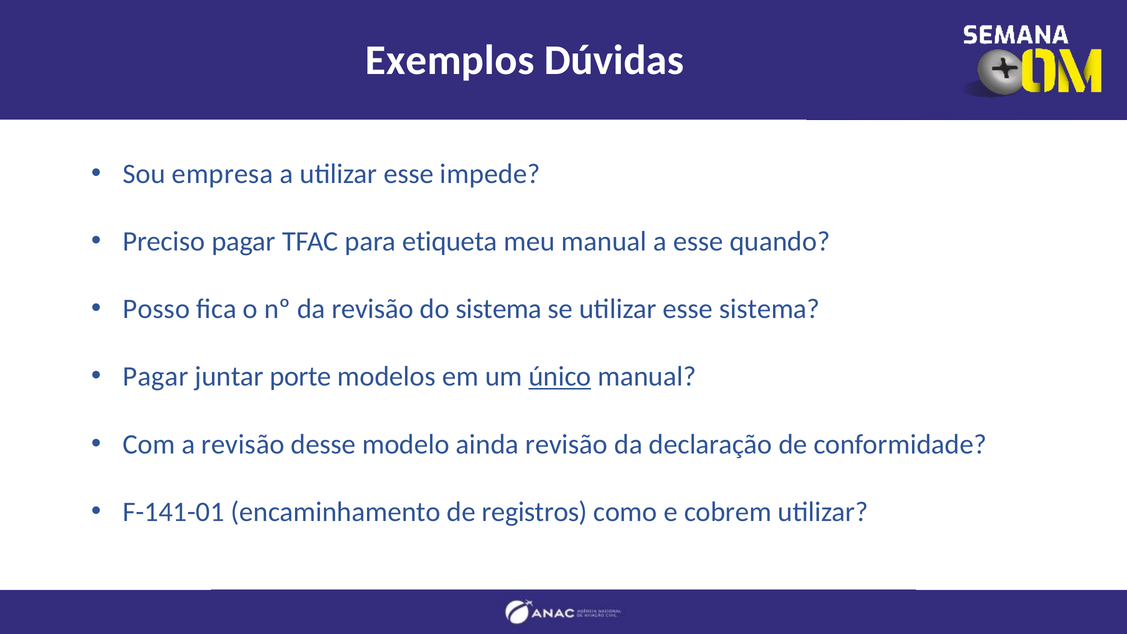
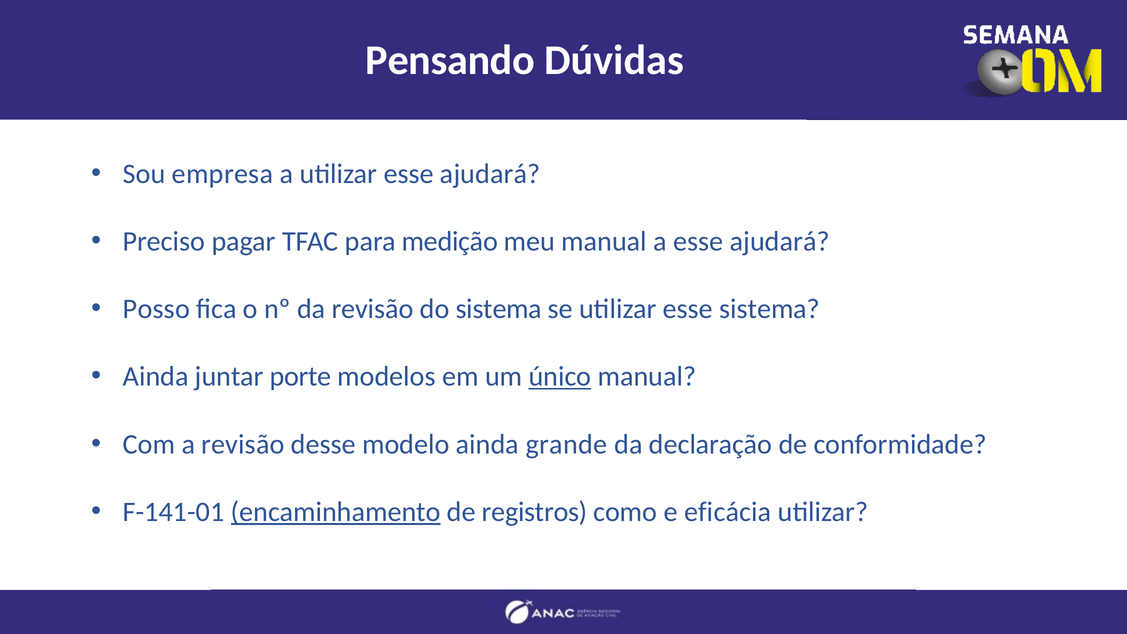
Exemplos: Exemplos -> Pensando (450, 60)
utilizar esse impede: impede -> ajudará (490, 174)
etiqueta: etiqueta -> medição (450, 241)
a esse quando: quando -> ajudará (780, 241)
Pagar: Pagar -> Ainda (156, 377)
ainda revisão: revisão -> grande (566, 444)
encaminhamento underline: none -> present (336, 512)
cobrem: cobrem -> eficácia (728, 512)
